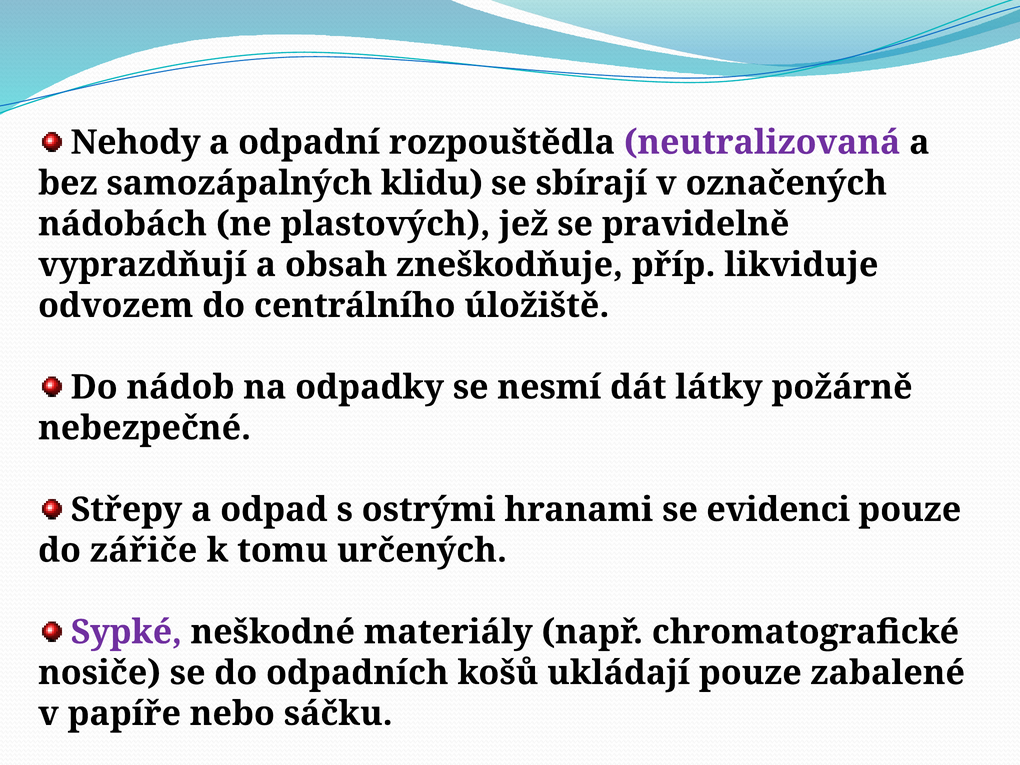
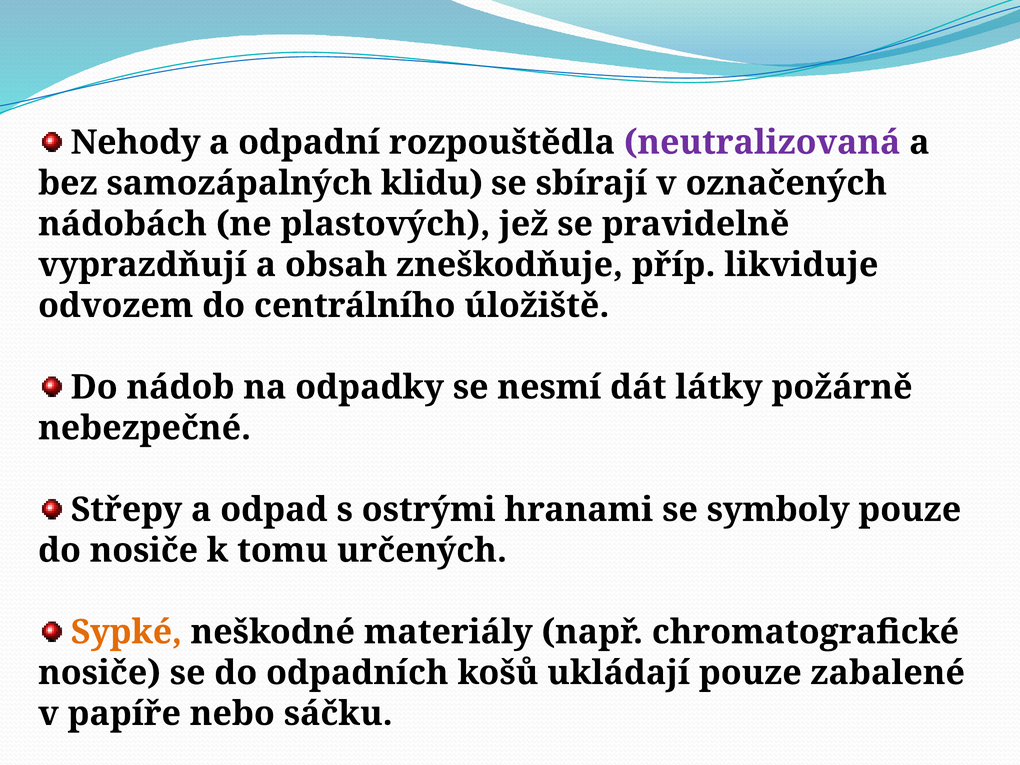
evidenci: evidenci -> symboly (778, 510)
do zářiče: zářiče -> nosiče (144, 550)
Sypké colour: purple -> orange (126, 632)
